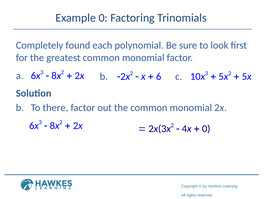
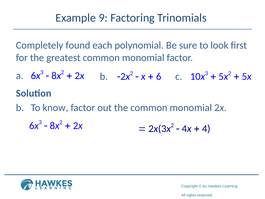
Example 0: 0 -> 9 (103, 18)
there: there -> know (55, 108)
0: 0 -> 4 (206, 128)
